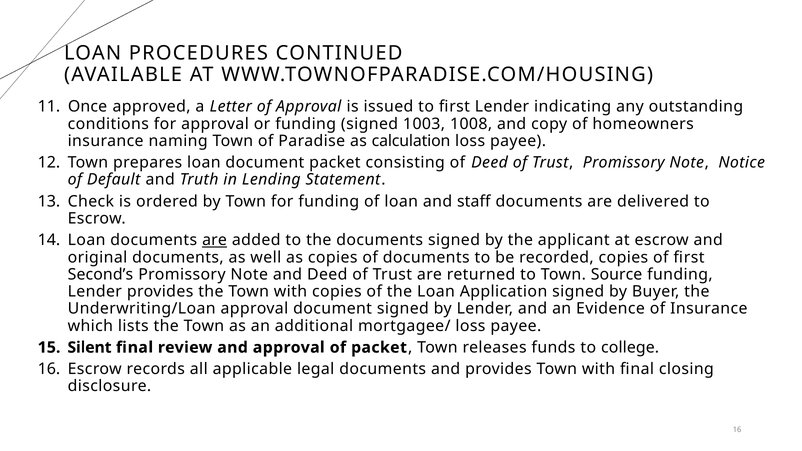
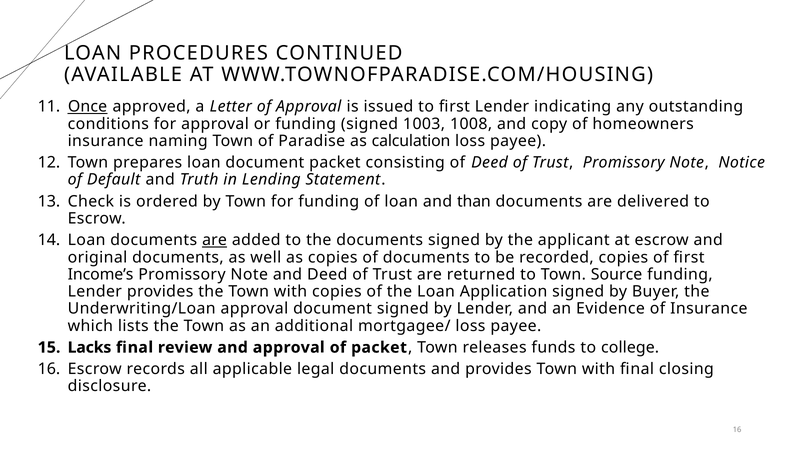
Once underline: none -> present (88, 107)
staff: staff -> than (474, 201)
Second’s: Second’s -> Income’s (101, 274)
Silent: Silent -> Lacks (89, 348)
